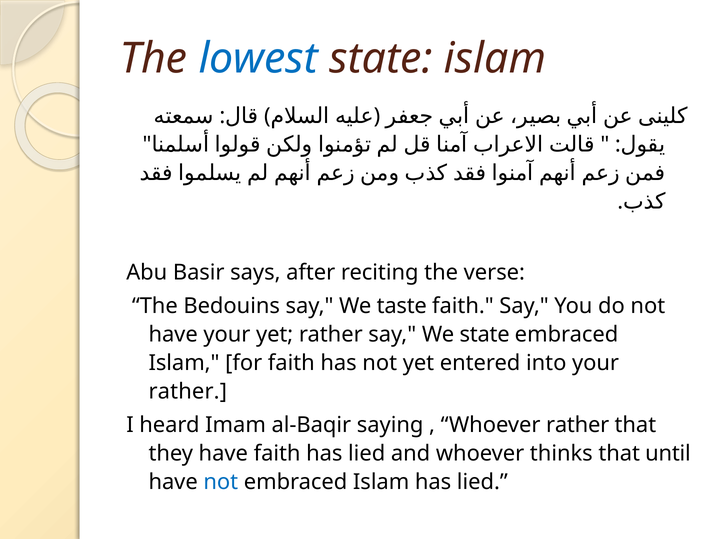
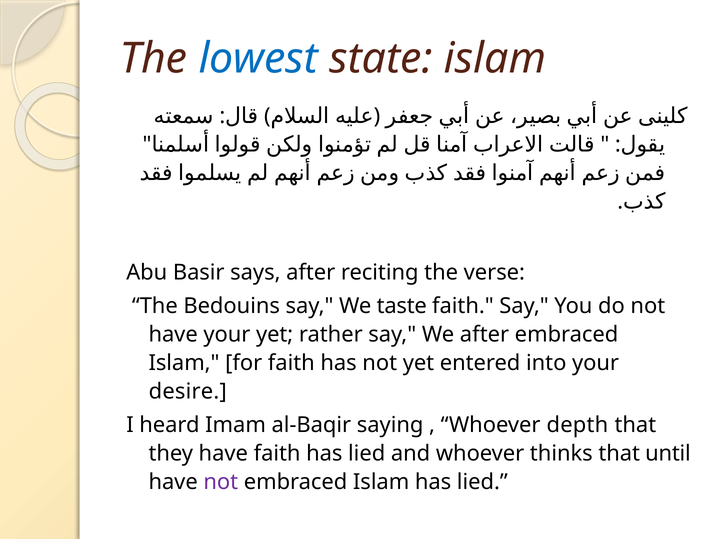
We state: state -> after (484, 334)
rather: rather -> desire (188, 391)
Whoever rather: rather -> depth (577, 425)
not colour: blue -> purple (221, 482)
